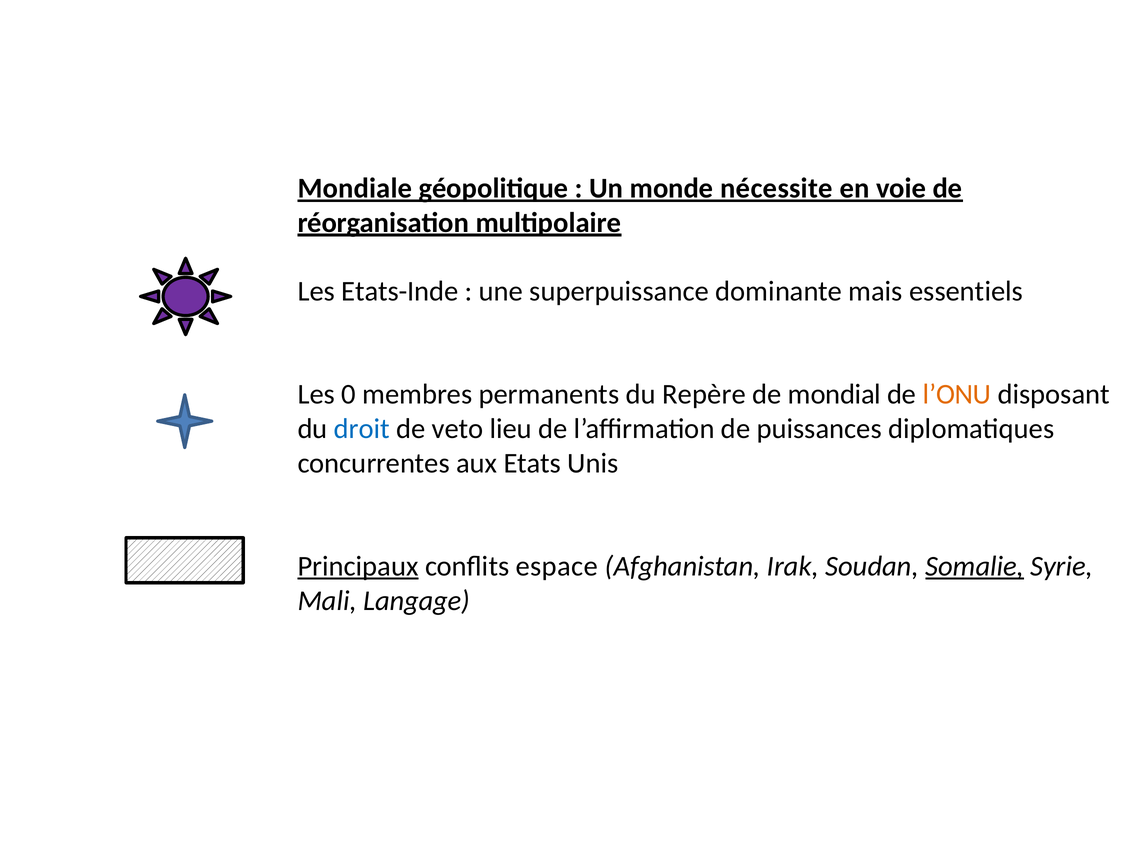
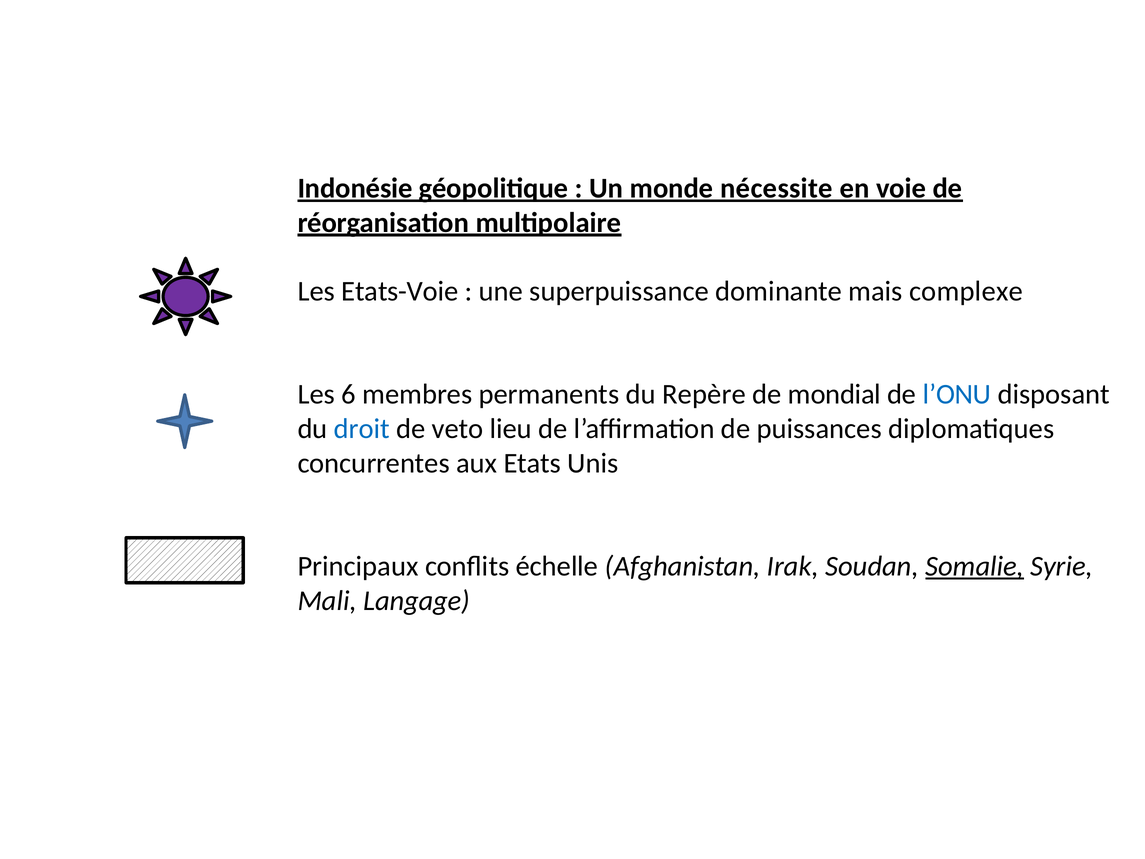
Mondiale: Mondiale -> Indonésie (355, 188)
Etats-Inde: Etats-Inde -> Etats-Voie (400, 291)
essentiels: essentiels -> complexe (966, 291)
0: 0 -> 6 (349, 394)
l’ONU colour: orange -> blue (957, 394)
Principaux underline: present -> none (358, 566)
espace: espace -> échelle (557, 566)
